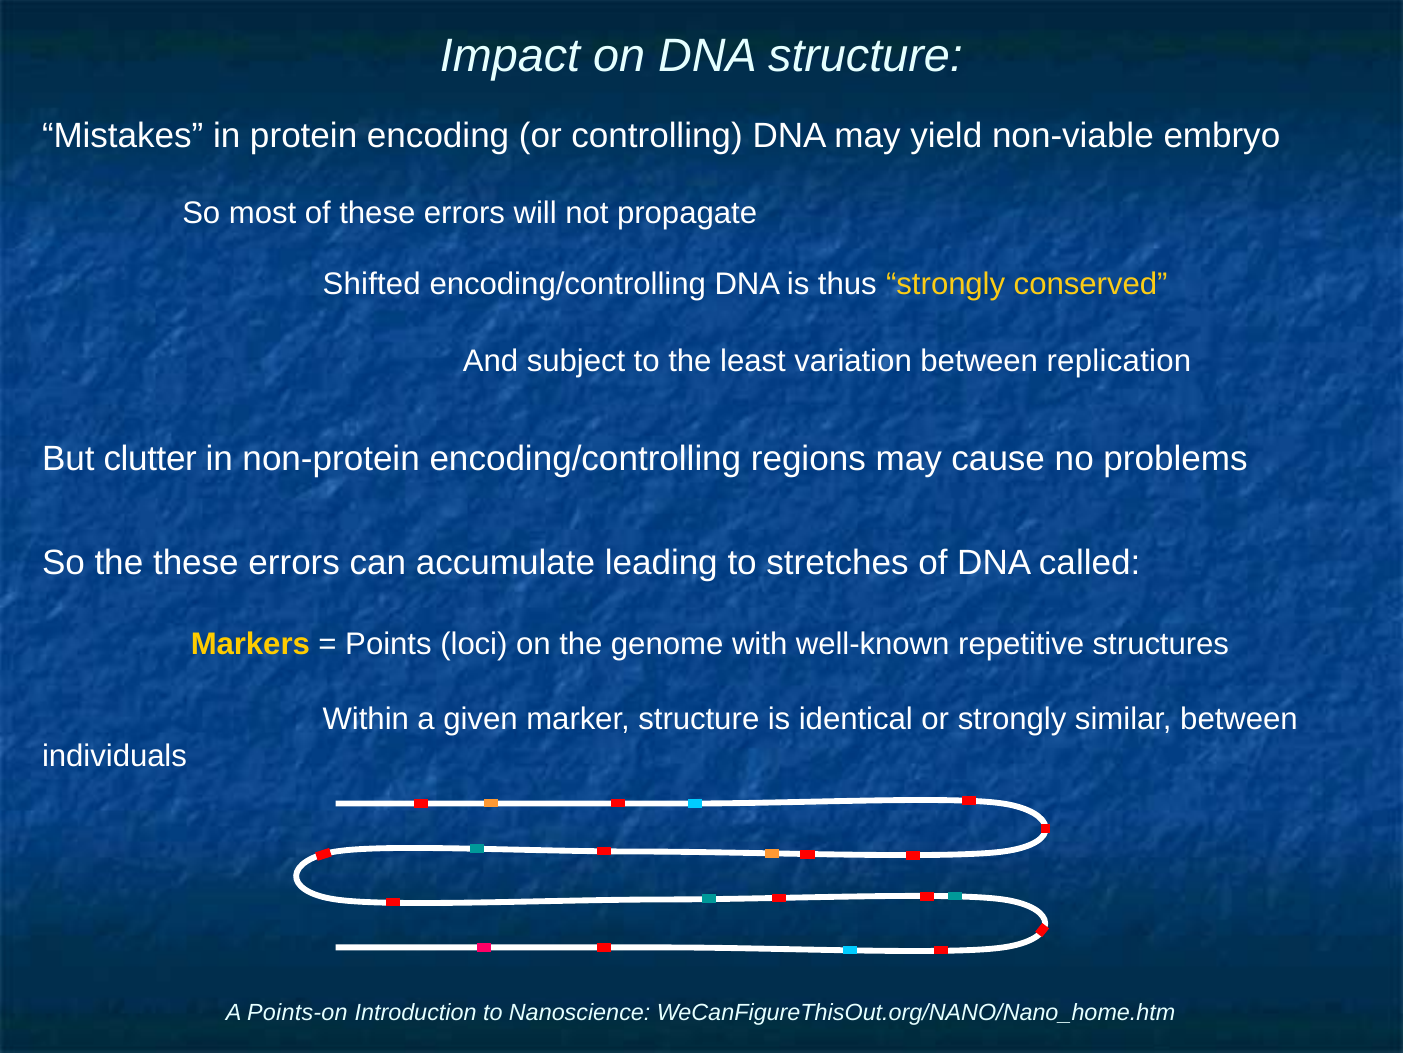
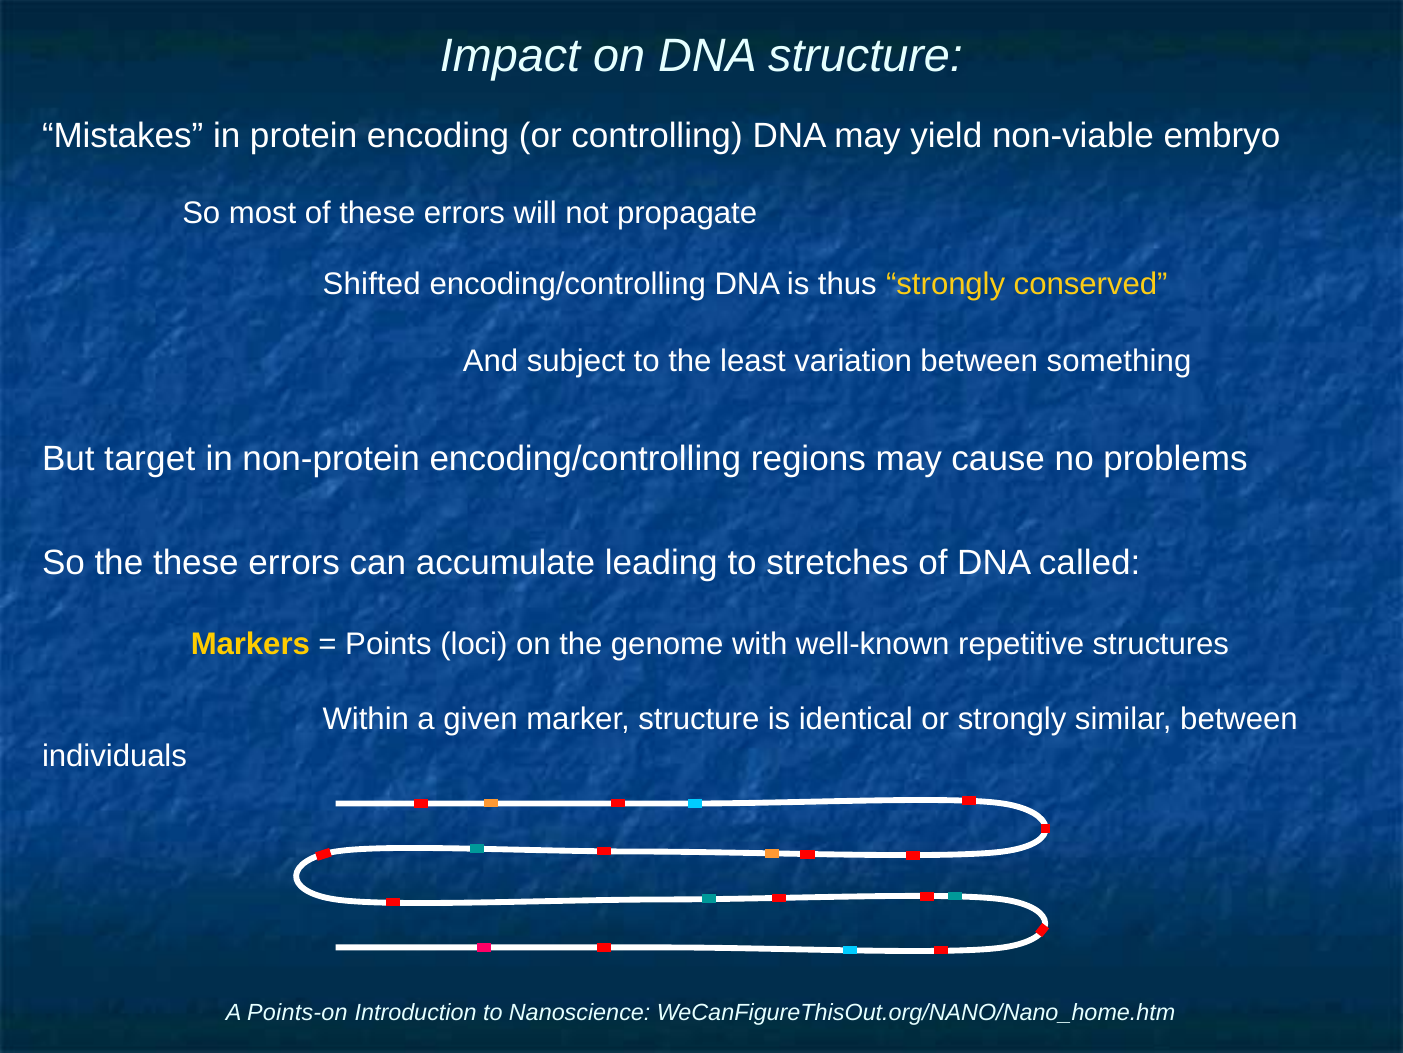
replication: replication -> something (1119, 361)
clutter: clutter -> target (150, 458)
